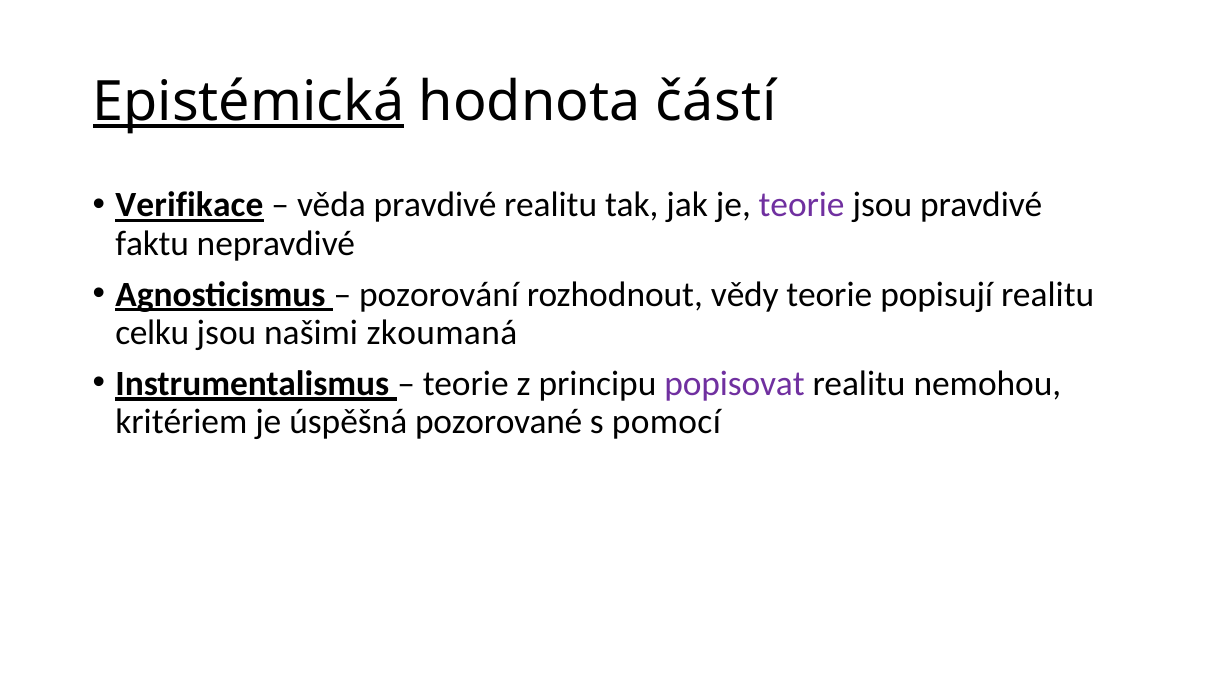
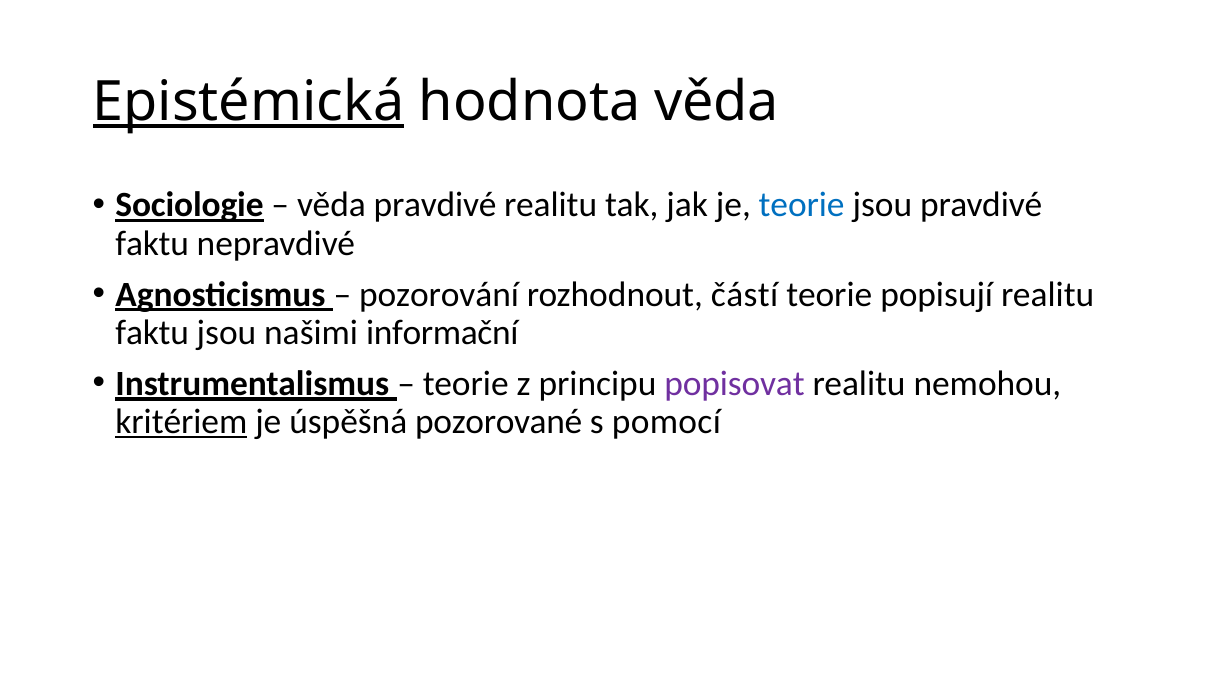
hodnota částí: částí -> věda (717, 102)
Verifikace: Verifikace -> Sociologie (190, 205)
teorie colour: purple -> blue (802, 205)
vědy: vědy -> částí (745, 295)
celku: celku -> faktu (152, 333)
zkoumaná: zkoumaná -> informační (442, 333)
kritériem underline: none -> present (181, 422)
